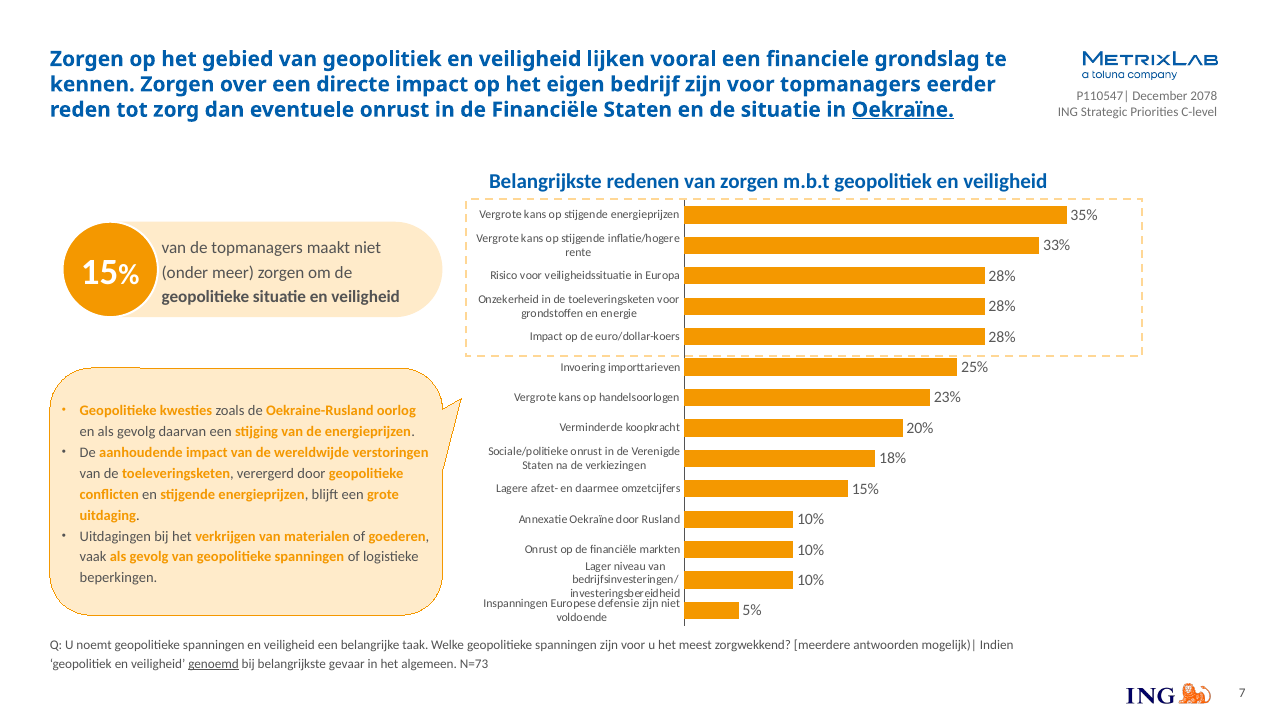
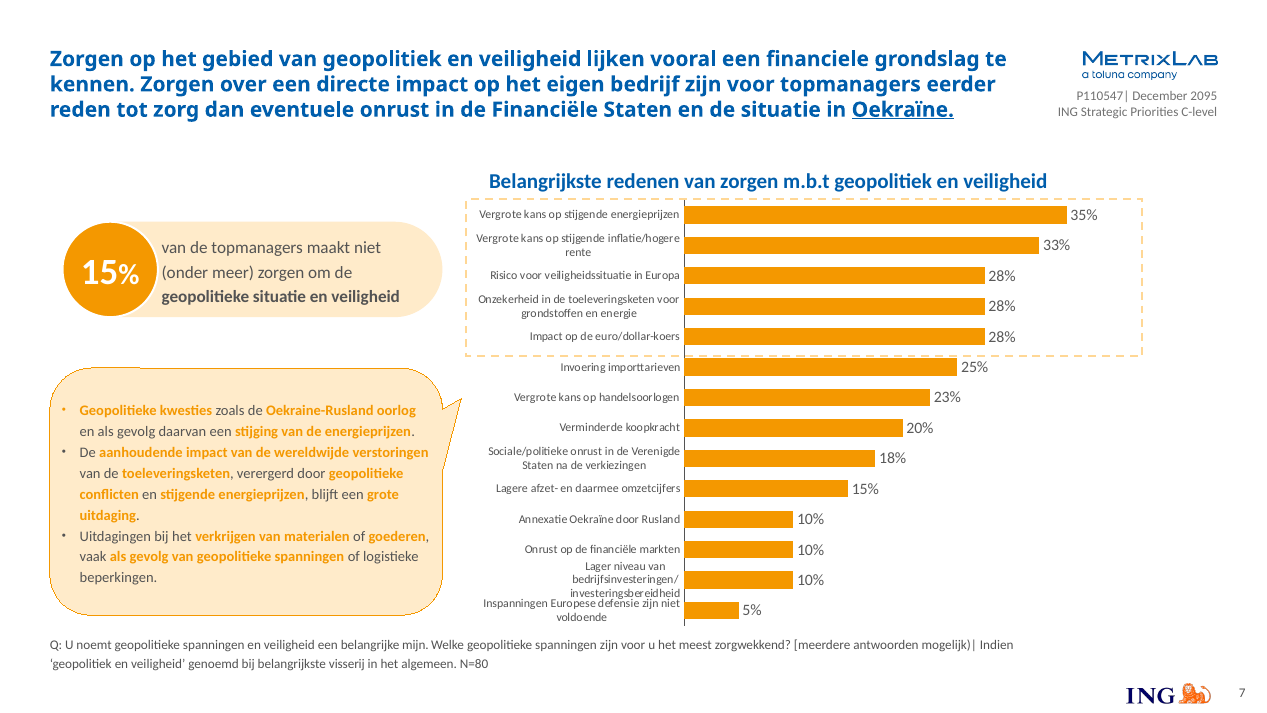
2078: 2078 -> 2095 (1204, 96)
taak: taak -> mijn (415, 645)
genoemd underline: present -> none (214, 664)
gevaar: gevaar -> visserij (347, 664)
N=73: N=73 -> N=80 (474, 664)
